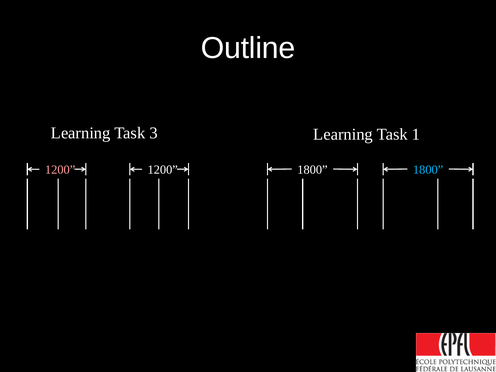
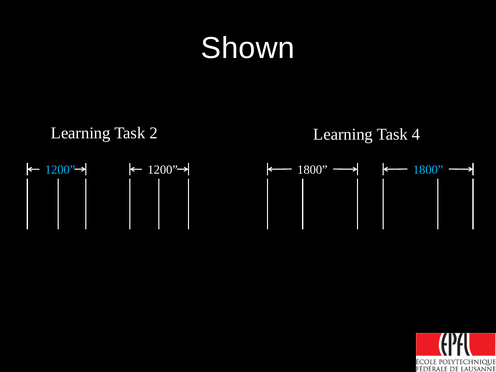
Outline: Outline -> Shown (248, 48)
3: 3 -> 2 (154, 133)
1: 1 -> 4 (416, 134)
1200 colour: pink -> light blue (60, 170)
